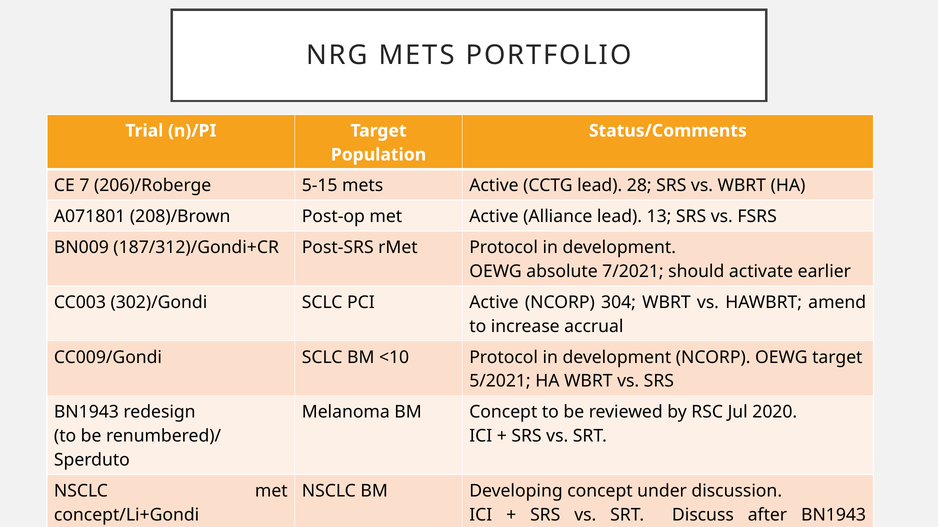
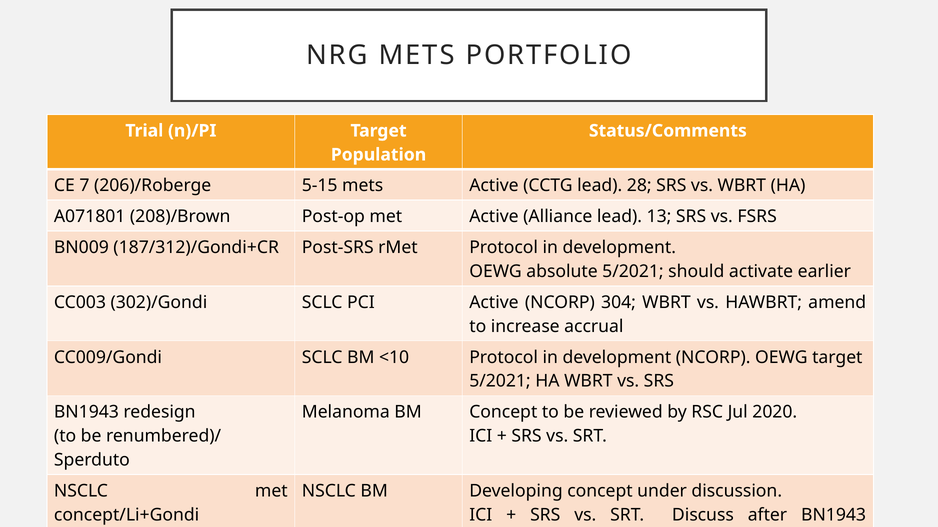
absolute 7/2021: 7/2021 -> 5/2021 (633, 272)
